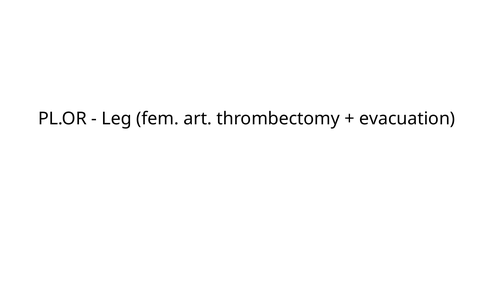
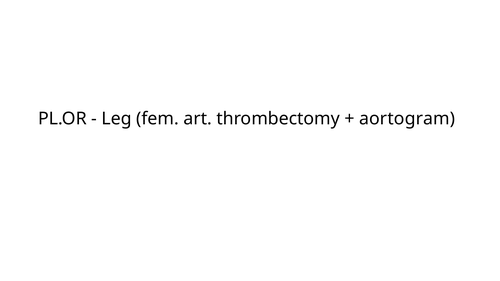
evacuation: evacuation -> aortogram (407, 119)
